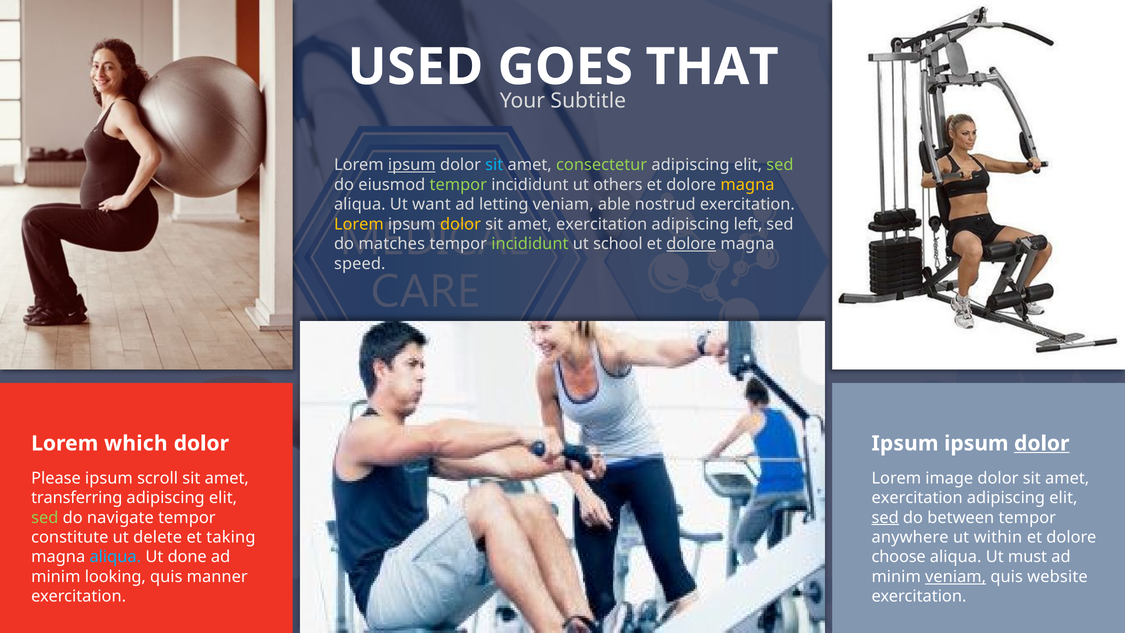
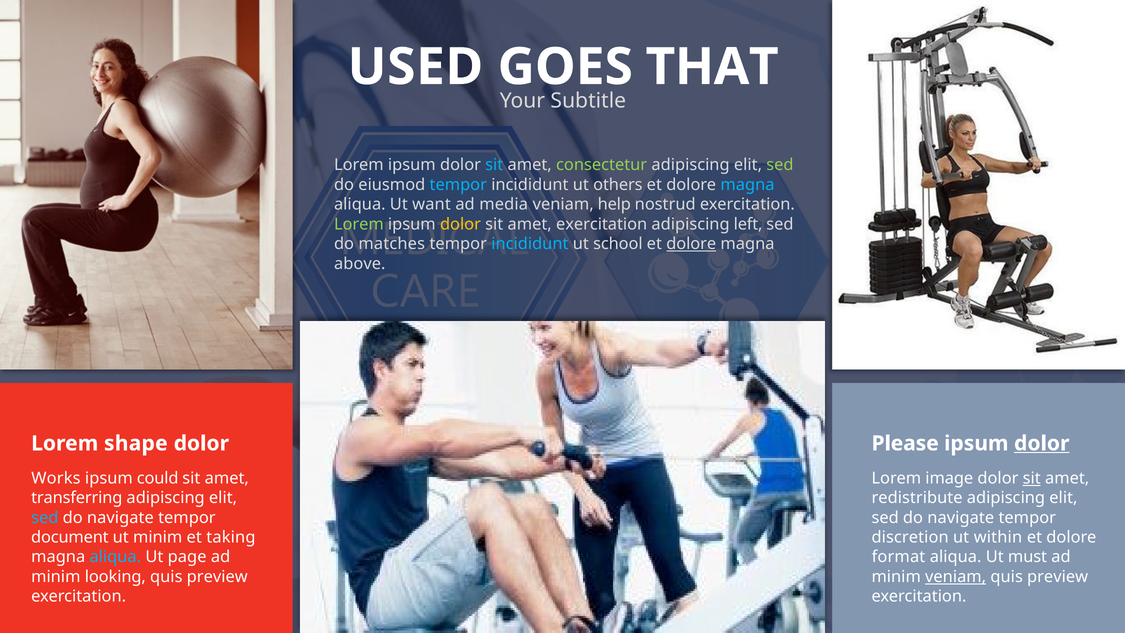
ipsum underline: present -> none (412, 165)
tempor colour: light green -> light blue (458, 185)
magna colour: yellow -> light blue (747, 185)
letting: letting -> media (504, 204)
able: able -> help (614, 204)
Lorem colour: yellow -> light green (359, 224)
incididunt colour: light green -> light blue (530, 244)
speed: speed -> above (360, 264)
which: which -> shape (136, 443)
Ipsum: Ipsum -> Please (905, 443)
Please: Please -> Works (56, 478)
scroll: scroll -> could (158, 478)
sit underline: none -> present (1032, 478)
exercitation: exercitation -> redistribute (917, 498)
sed colour: light green -> light blue (45, 517)
sed underline: present -> none (885, 517)
between: between -> navigate (961, 517)
constitute: constitute -> document (70, 537)
ut delete: delete -> minim (158, 537)
anywhere: anywhere -> discretion (910, 537)
done: done -> page (187, 557)
choose: choose -> format (898, 557)
manner: manner -> preview (217, 577)
website: website -> preview (1058, 577)
